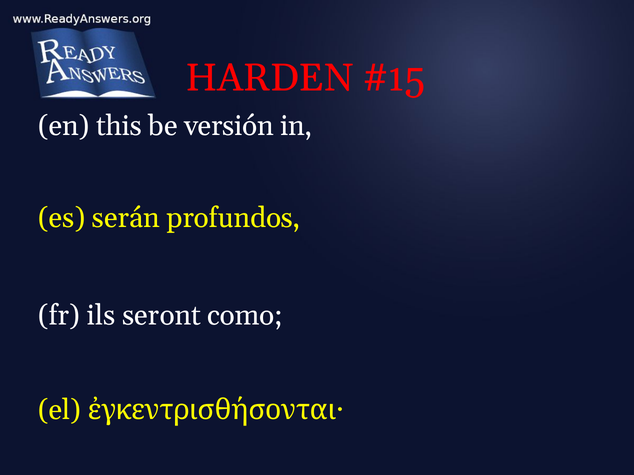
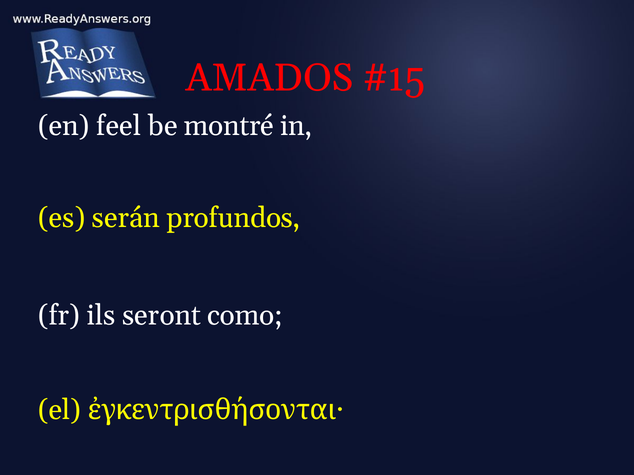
HARDEN: HARDEN -> AMADOS (270, 78)
this: this -> feel (119, 126)
versión: versión -> montré (229, 126)
